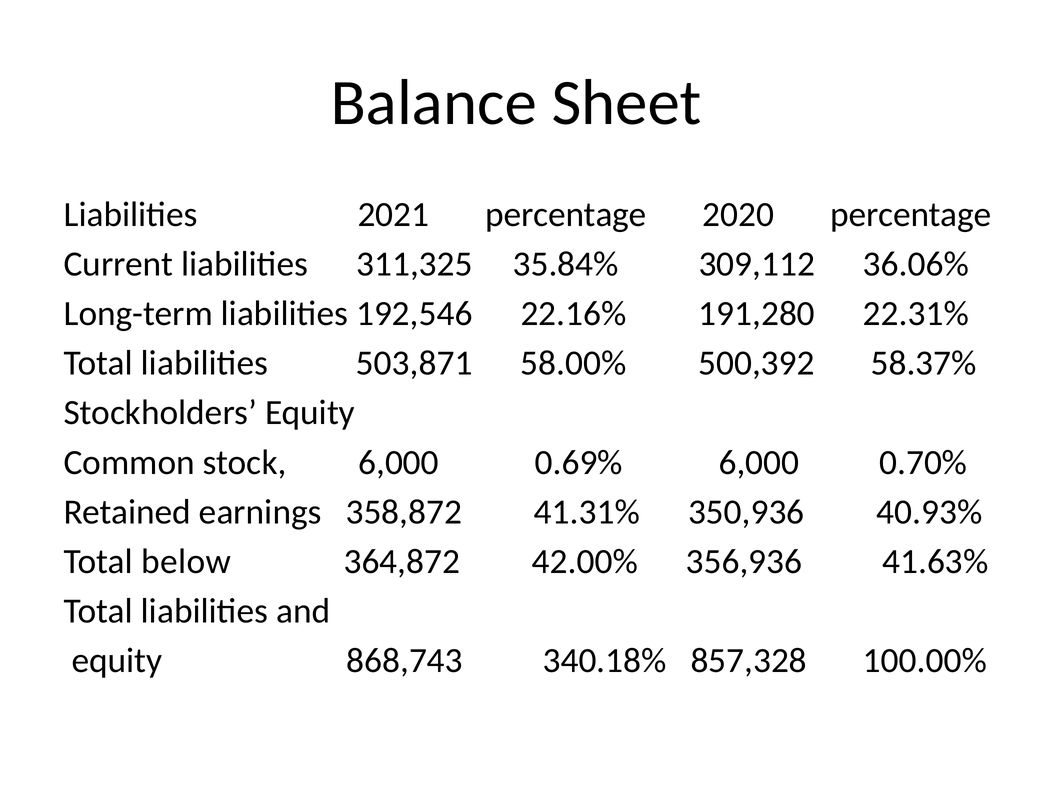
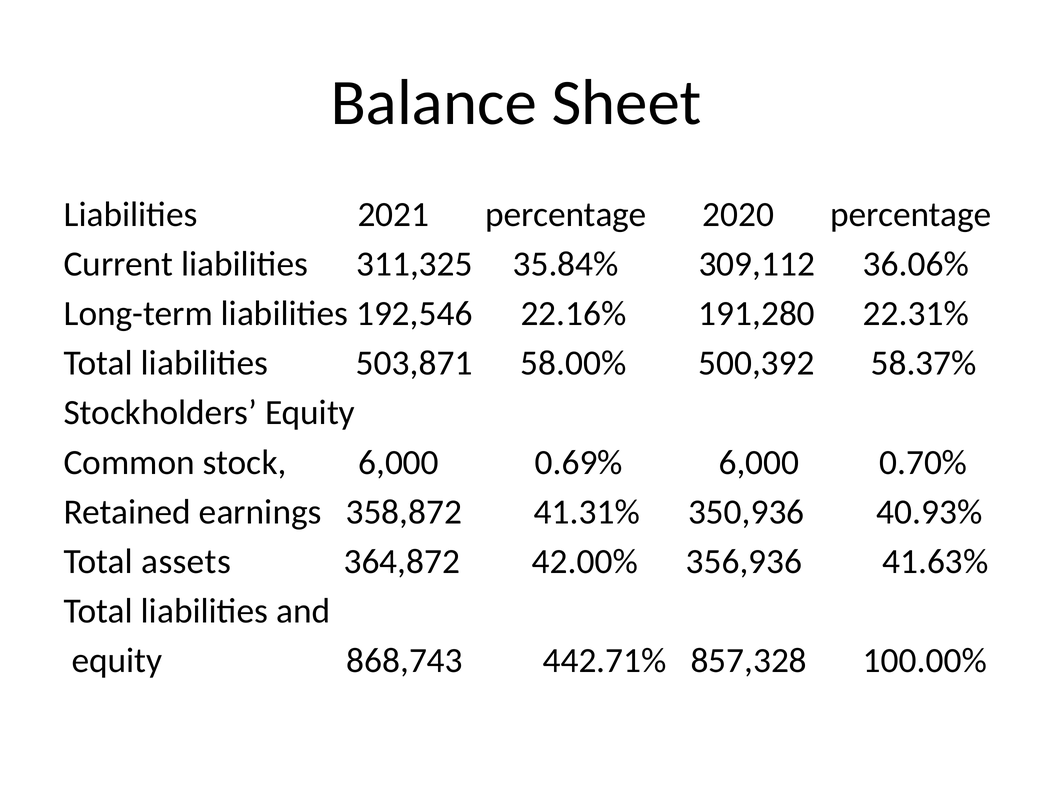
below: below -> assets (186, 562)
340.18%: 340.18% -> 442.71% (605, 661)
